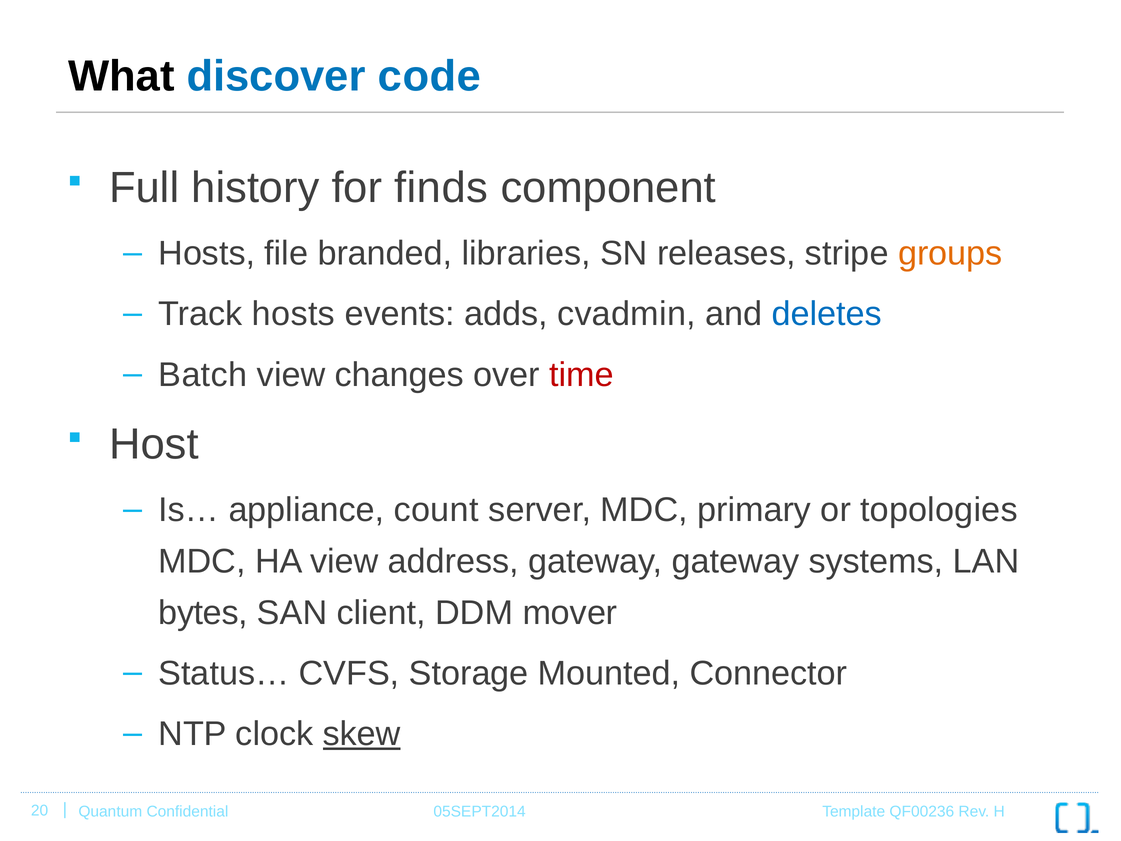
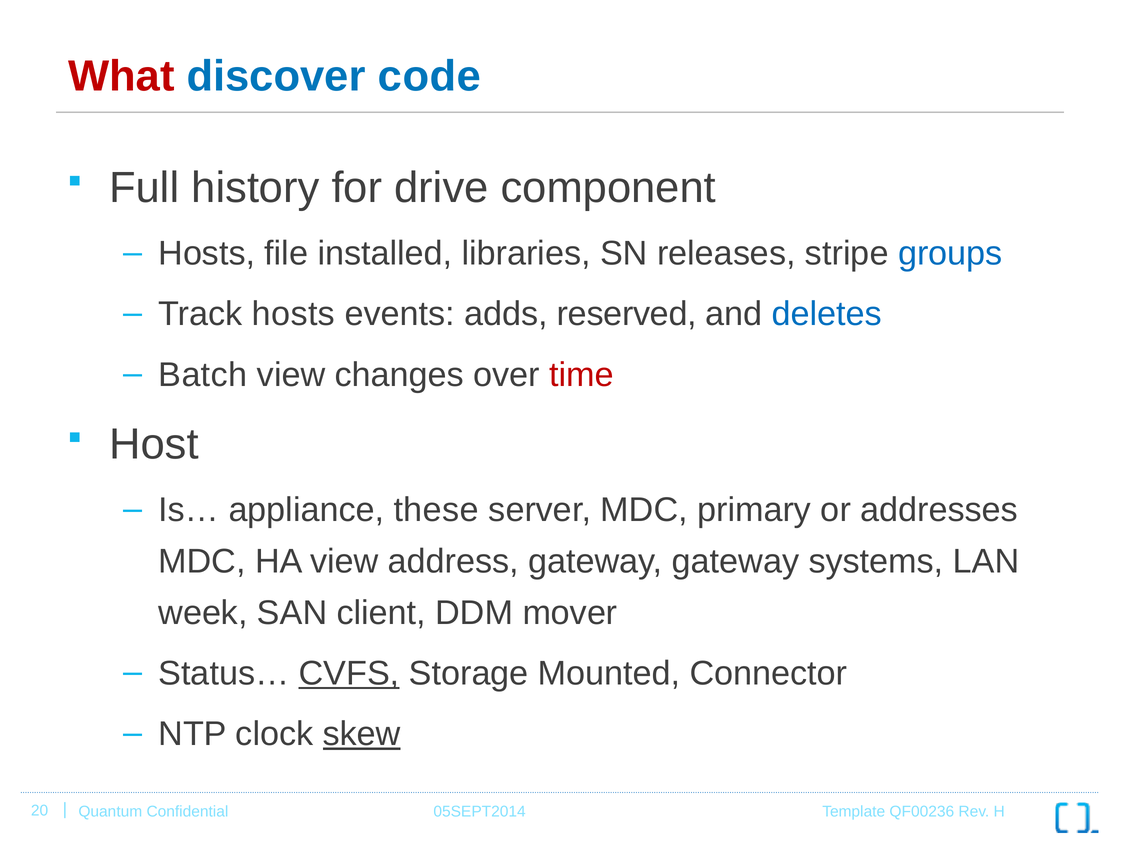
What colour: black -> red (122, 76)
finds: finds -> drive (441, 188)
branded: branded -> installed (385, 253)
groups colour: orange -> blue (950, 253)
cvadmin: cvadmin -> reserved (627, 314)
count: count -> these (436, 510)
topologies: topologies -> addresses (939, 510)
bytes: bytes -> week (203, 613)
CVFS underline: none -> present (349, 673)
